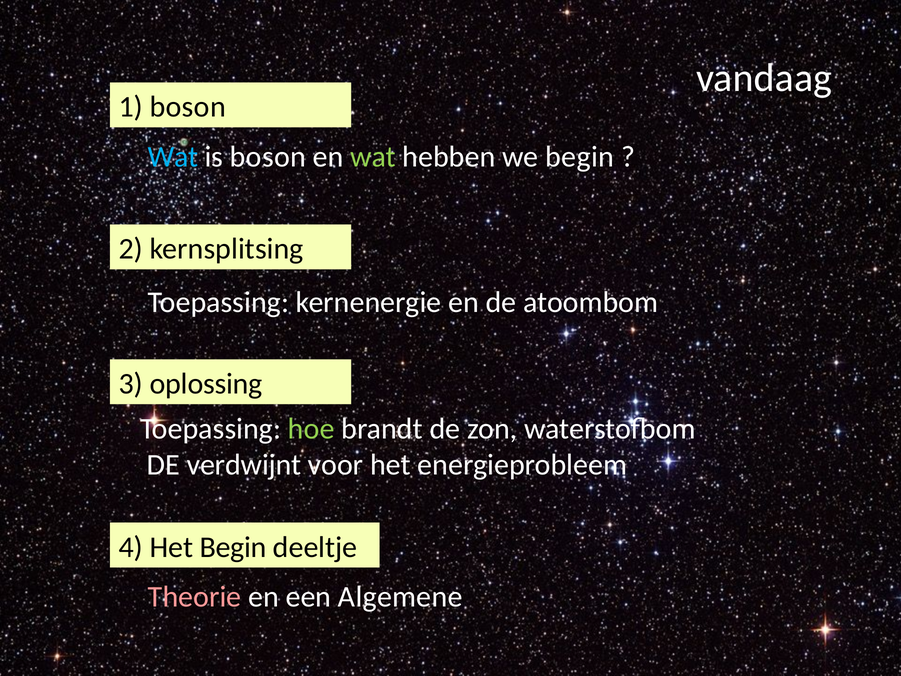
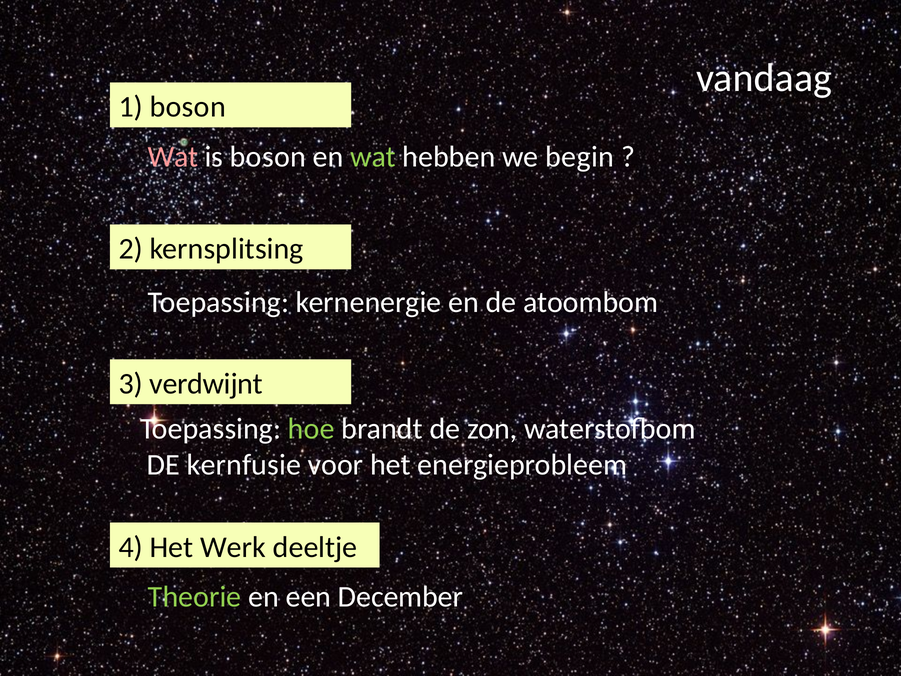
Wat colour: light blue -> pink (173, 157)
oplossing: oplossing -> verdwijnt (206, 384)
verdwijnt: verdwijnt -> kernfusie (244, 465)
Het Begin: Begin -> Werk (233, 547)
Theorie colour: pink -> light green (195, 597)
Algemene: Algemene -> December (400, 597)
